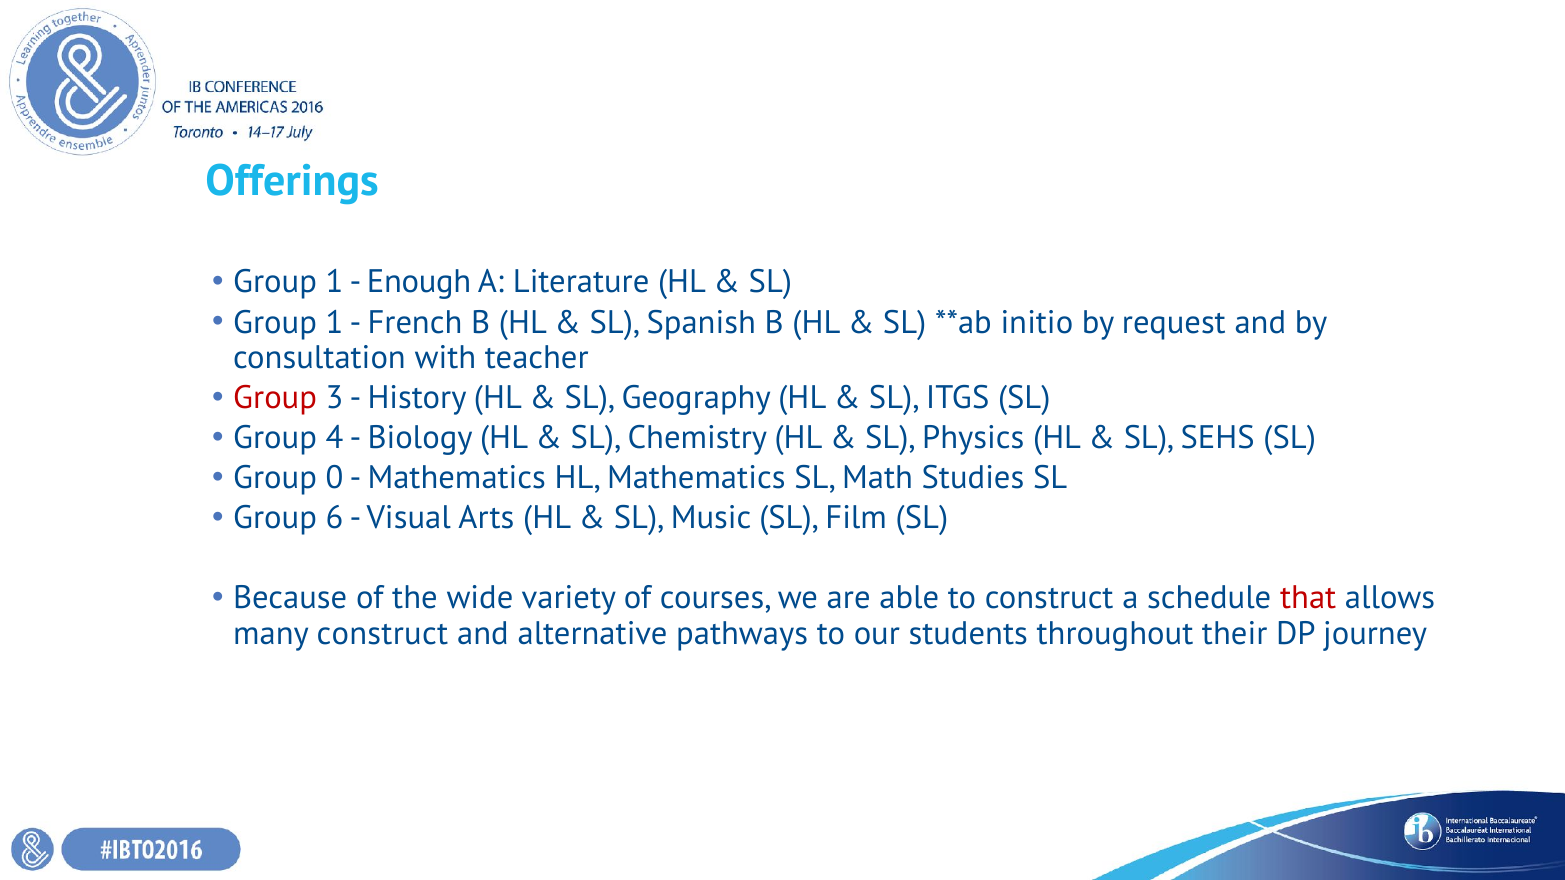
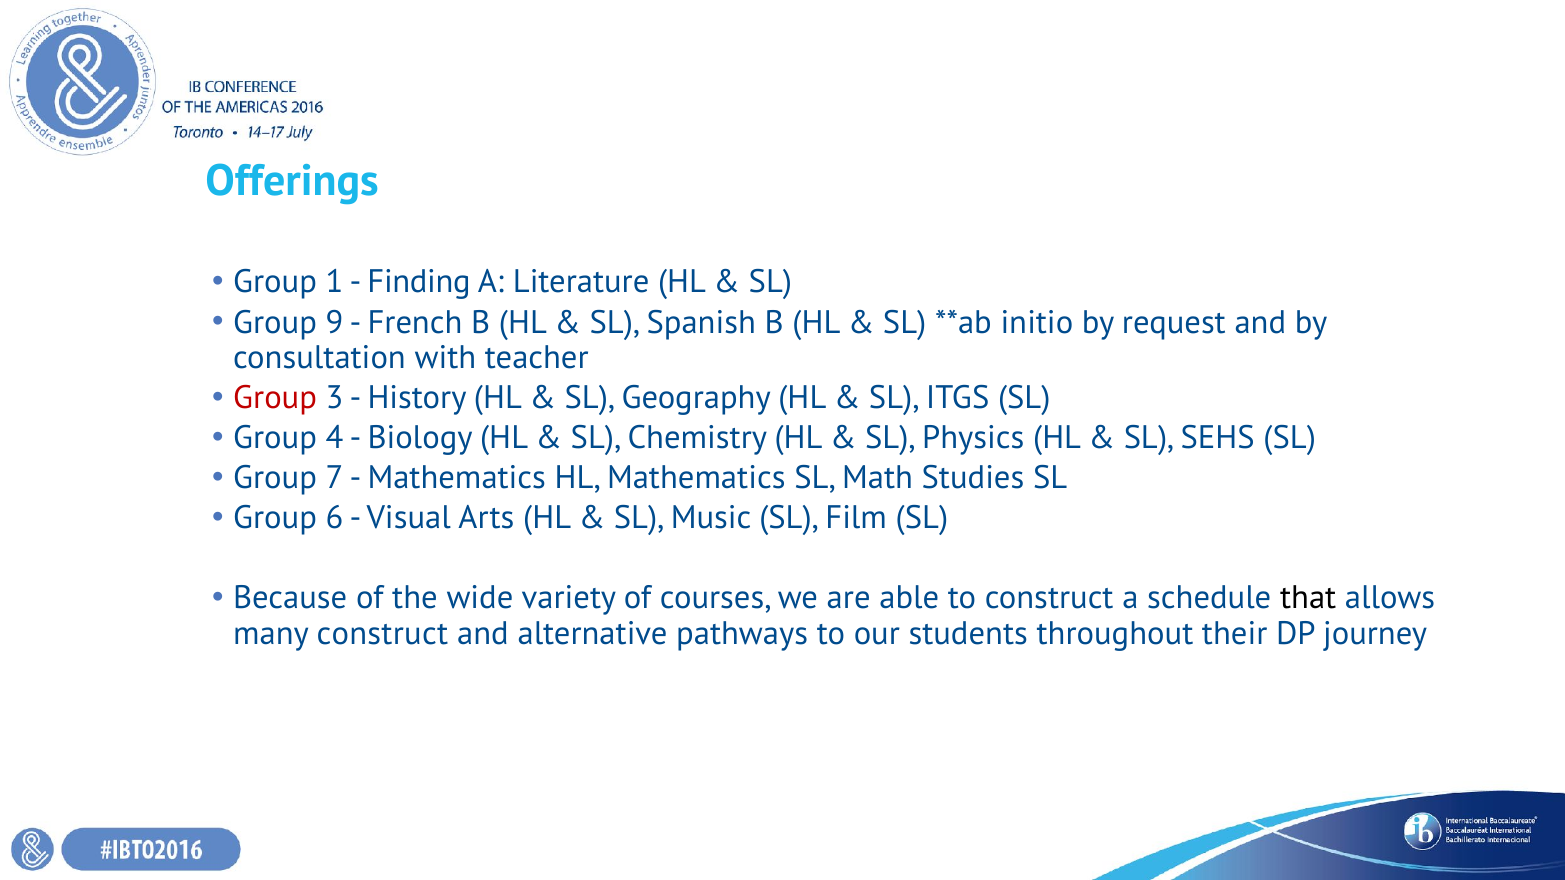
Enough: Enough -> Finding (419, 282)
1: 1 -> 9 (335, 322)
0: 0 -> 7 (335, 478)
that colour: red -> black (1308, 598)
